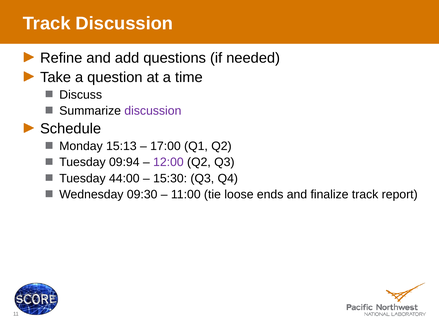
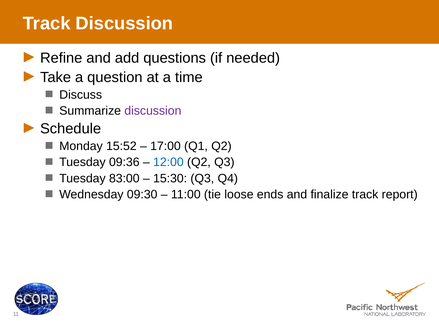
15:13: 15:13 -> 15:52 (121, 146)
09:94: 09:94 -> 09:36 (124, 162)
12:00 colour: purple -> blue (168, 162)
44:00: 44:00 -> 83:00 (124, 178)
